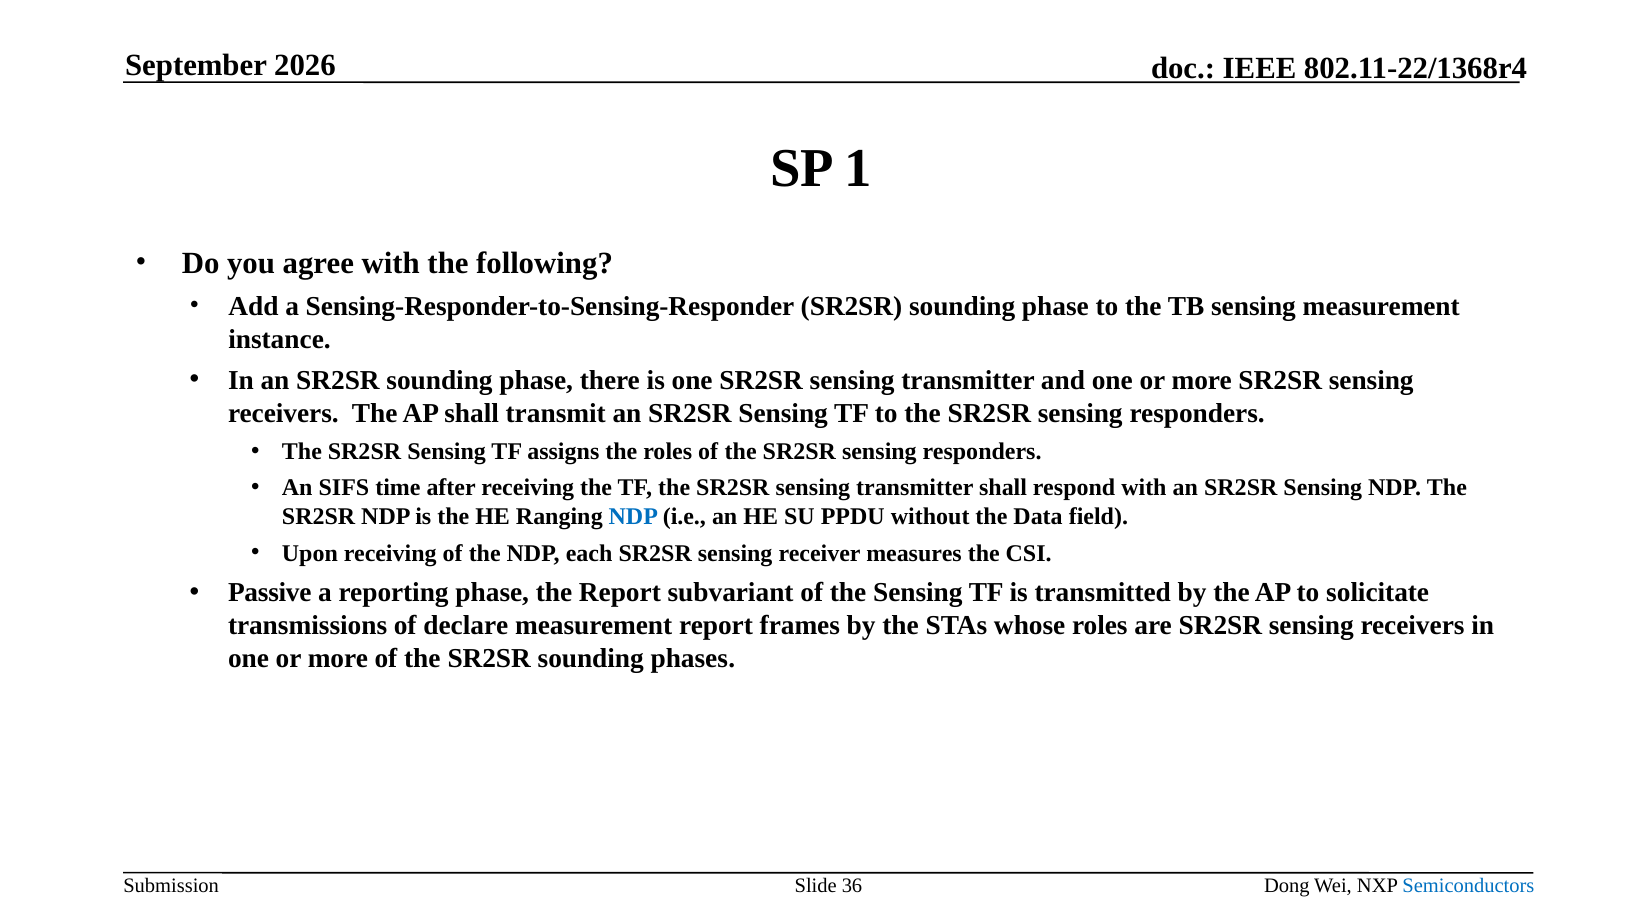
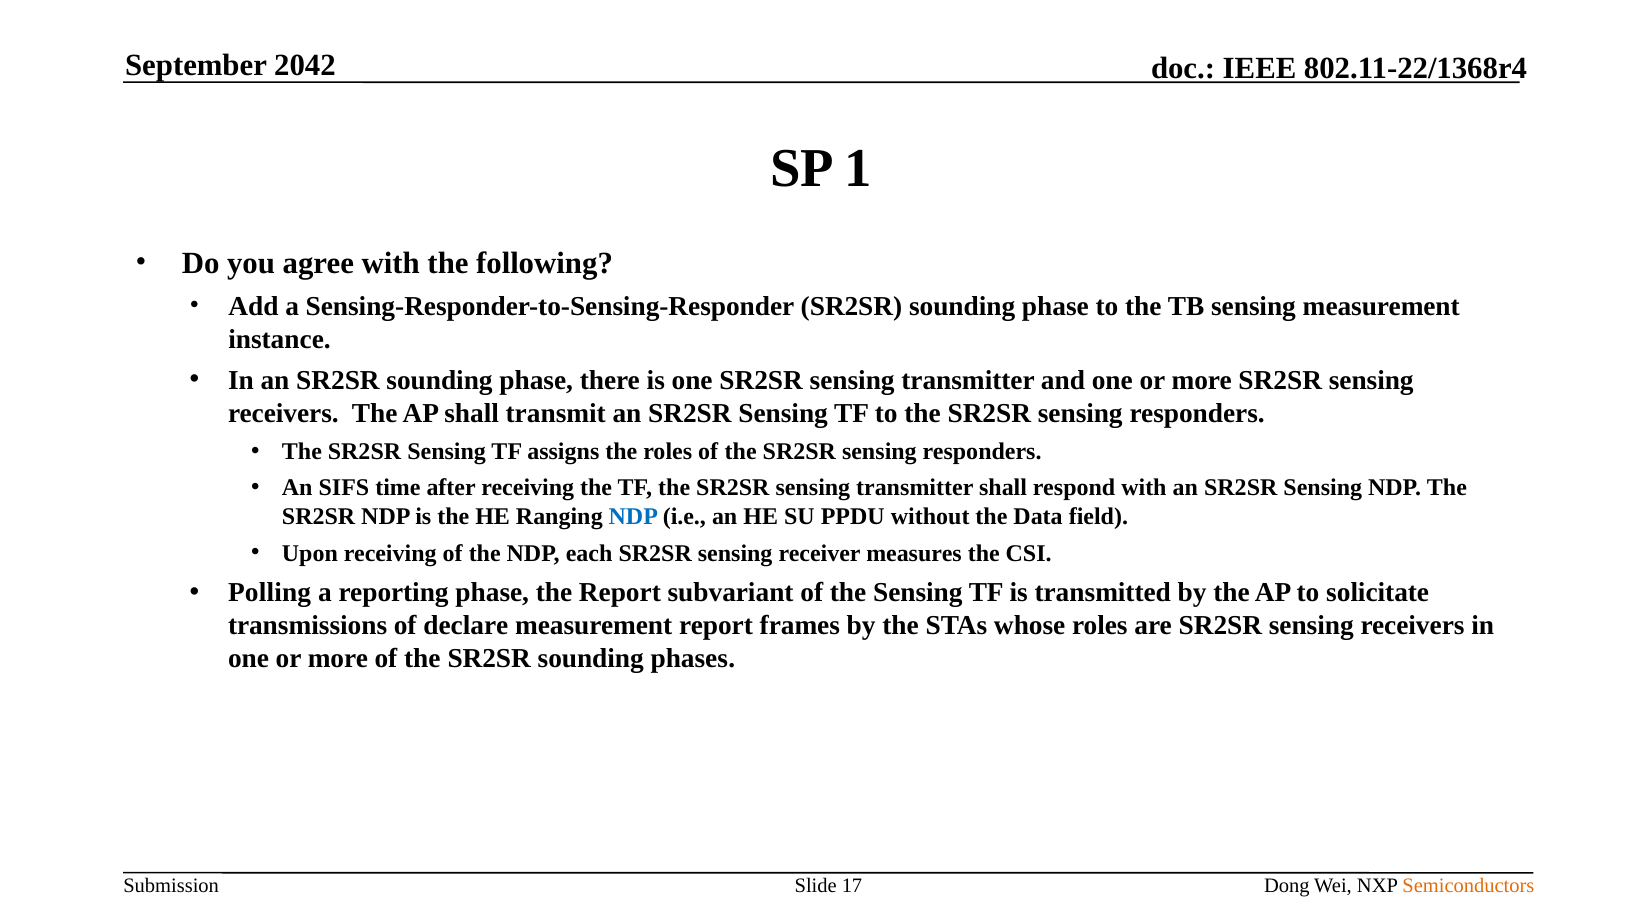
2026: 2026 -> 2042 (305, 65)
Passive: Passive -> Polling (270, 593)
36: 36 -> 17 (852, 886)
Semiconductors colour: blue -> orange (1468, 886)
